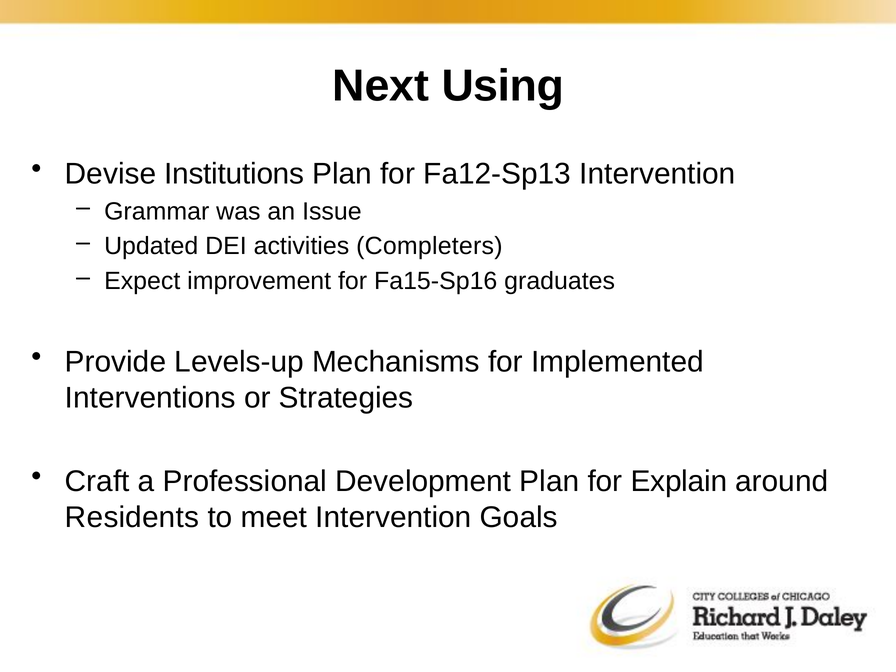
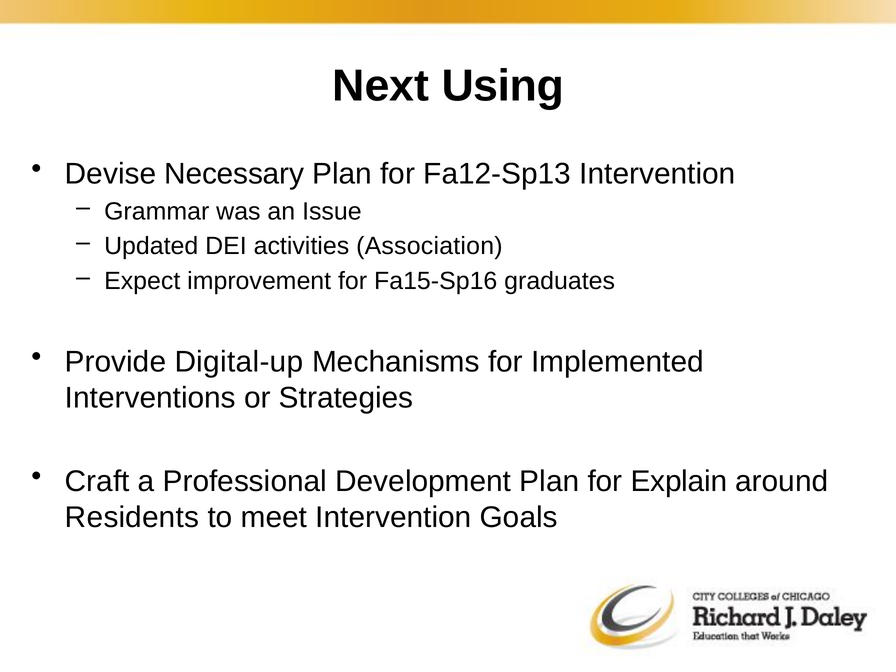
Institutions: Institutions -> Necessary (234, 174)
Completers: Completers -> Association (429, 246)
Levels-up: Levels-up -> Digital-up (239, 362)
